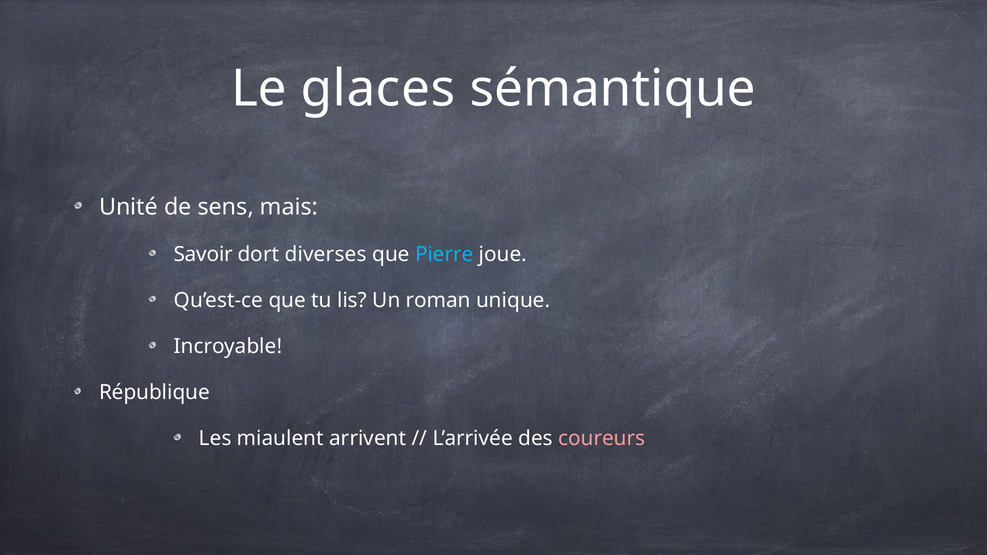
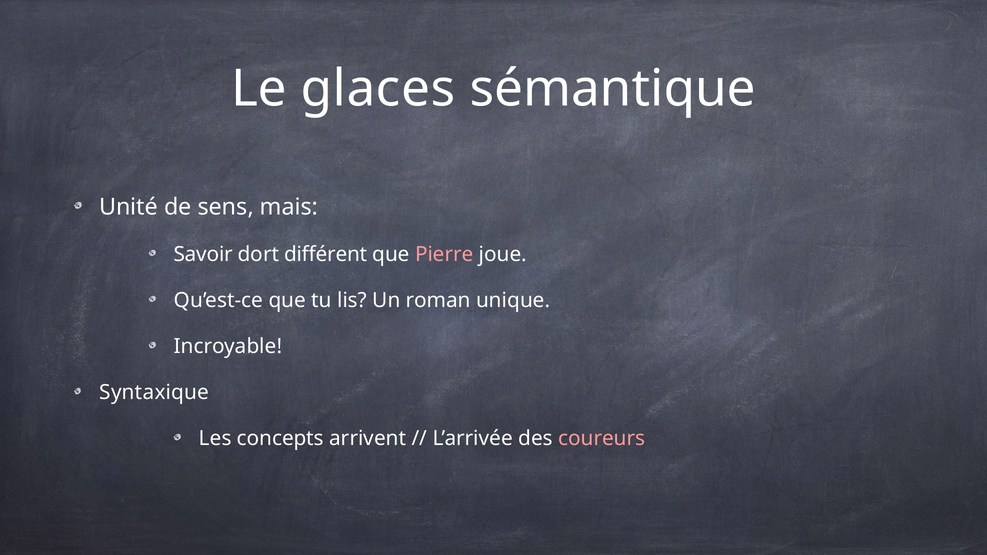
diverses: diverses -> différent (326, 254)
Pierre colour: light blue -> pink (444, 254)
République: République -> Syntaxique (154, 393)
miaulent: miaulent -> concepts (280, 439)
